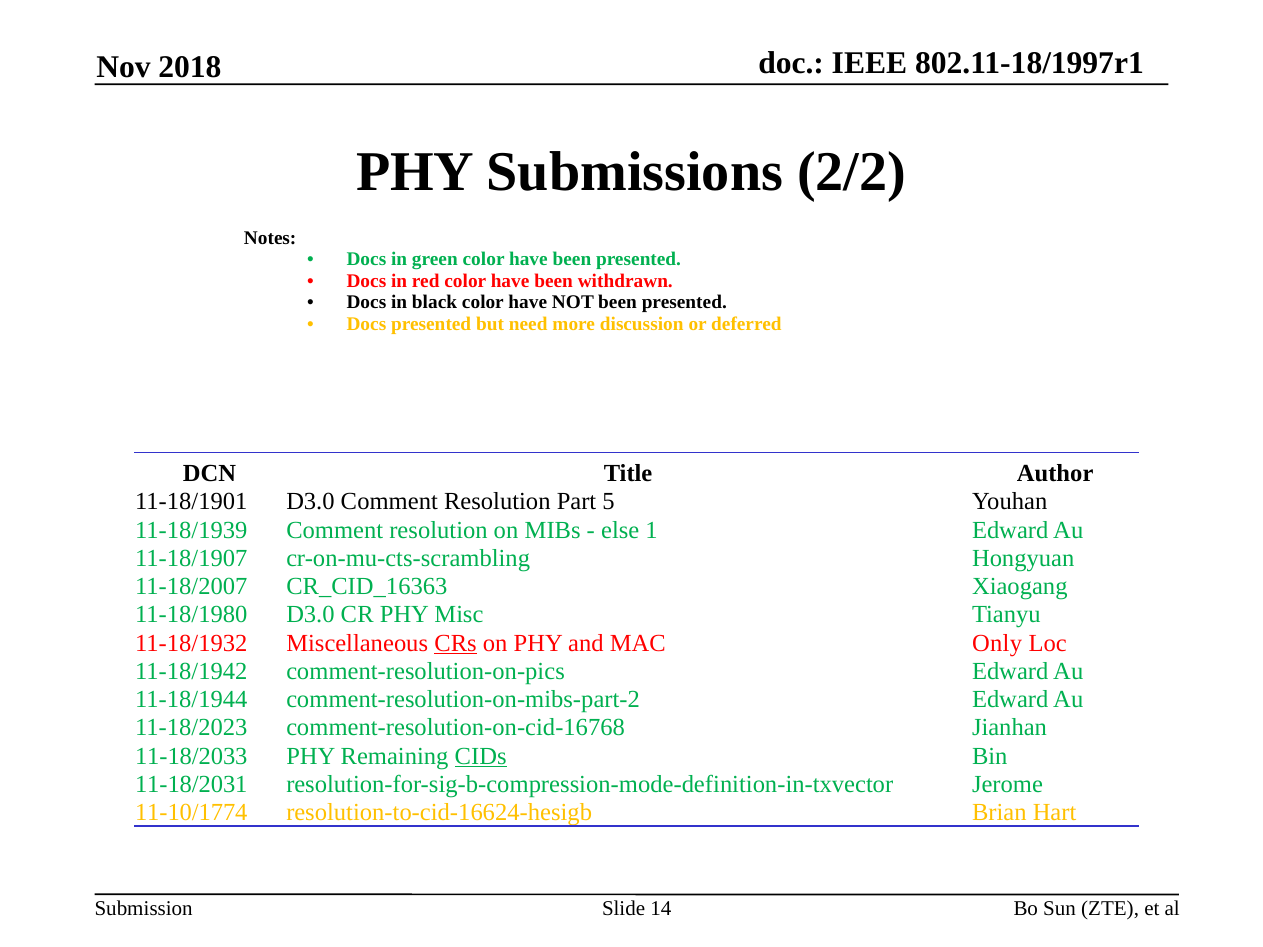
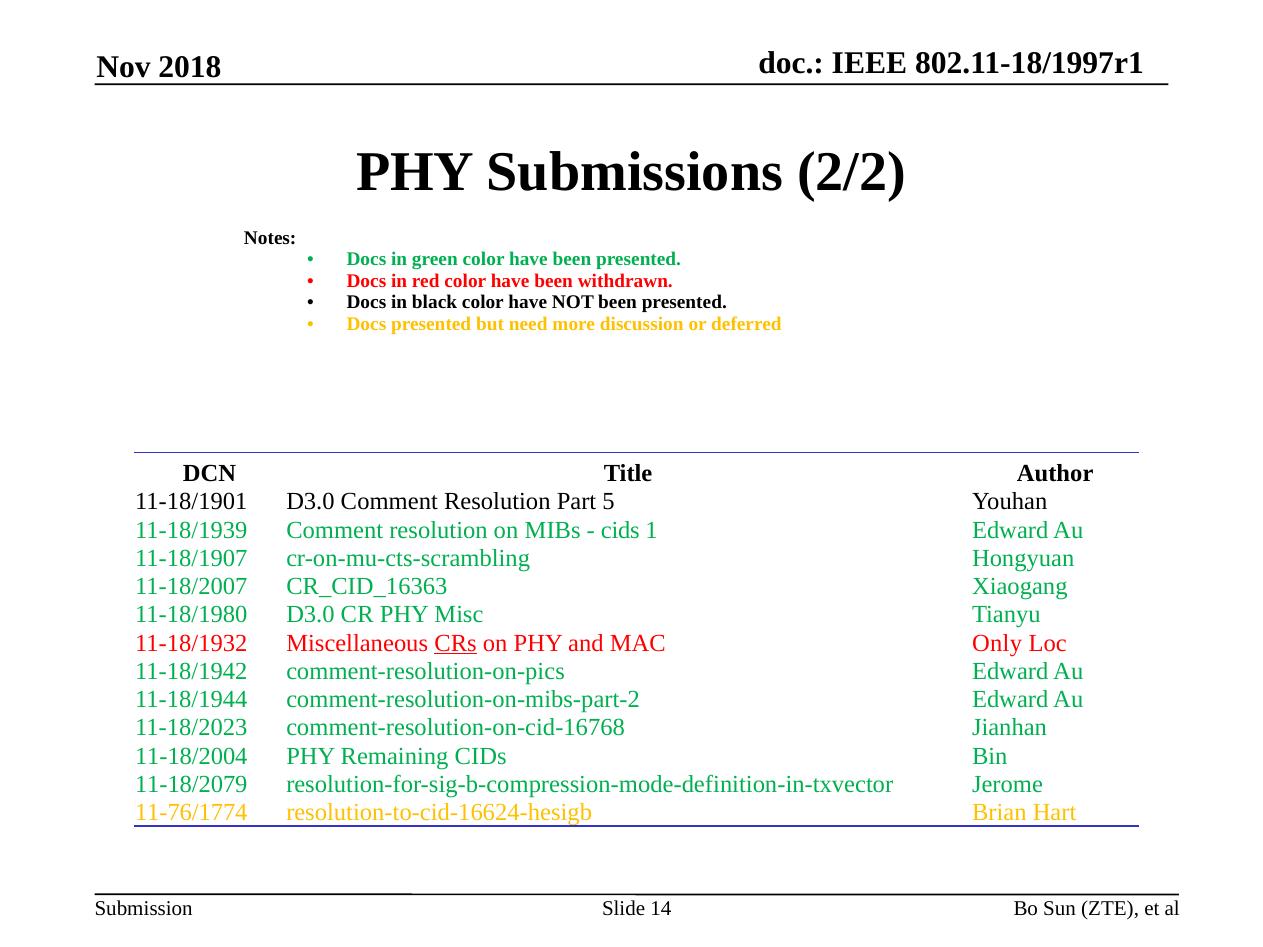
else: else -> cids (620, 530)
11-18/2033: 11-18/2033 -> 11-18/2004 (191, 756)
CIDs underline: present -> none (481, 756)
11-18/2031: 11-18/2031 -> 11-18/2079 (191, 784)
11-10/1774: 11-10/1774 -> 11-76/1774 (191, 813)
